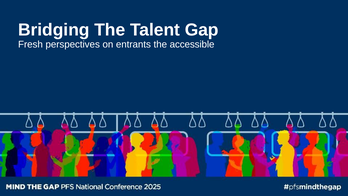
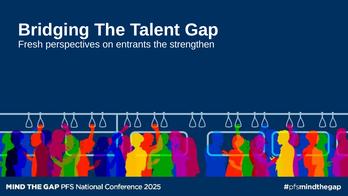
accessible: accessible -> strengthen (192, 44)
